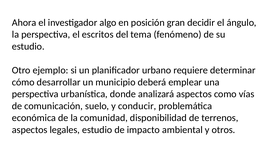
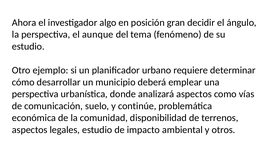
escritos: escritos -> aunque (98, 35)
conducir: conducir -> continúe (137, 106)
